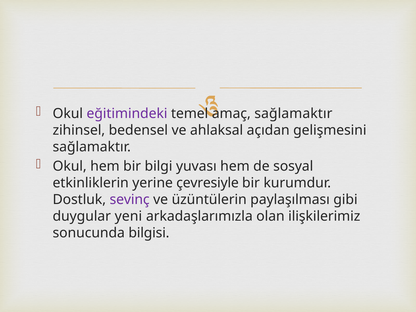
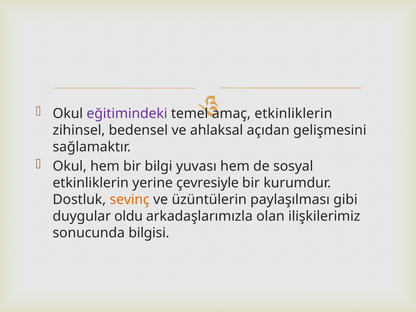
amaç sağlamaktır: sağlamaktır -> etkinliklerin (293, 114)
sevinç colour: purple -> orange (130, 200)
yeni: yeni -> oldu (129, 216)
